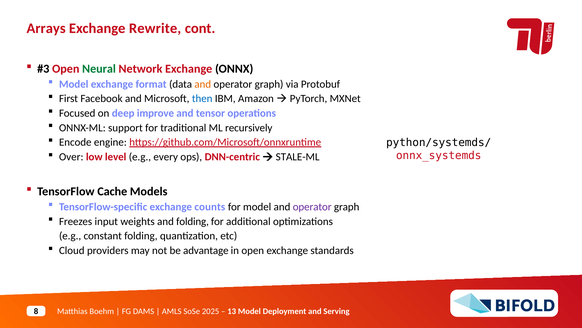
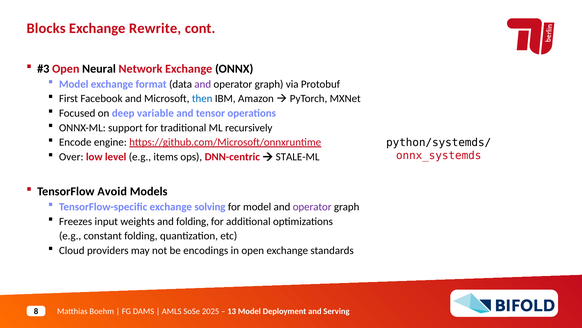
Arrays: Arrays -> Blocks (46, 28)
Neural colour: green -> black (99, 69)
and colour: orange -> purple (203, 84)
improve: improve -> variable (155, 113)
every: every -> items (166, 157)
Cache: Cache -> Avoid (112, 191)
counts: counts -> solving (210, 206)
advantage: advantage -> encodings (206, 250)
